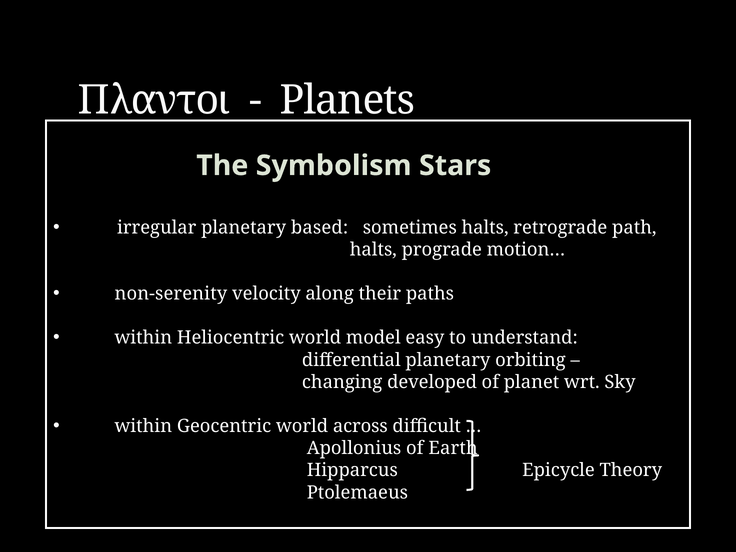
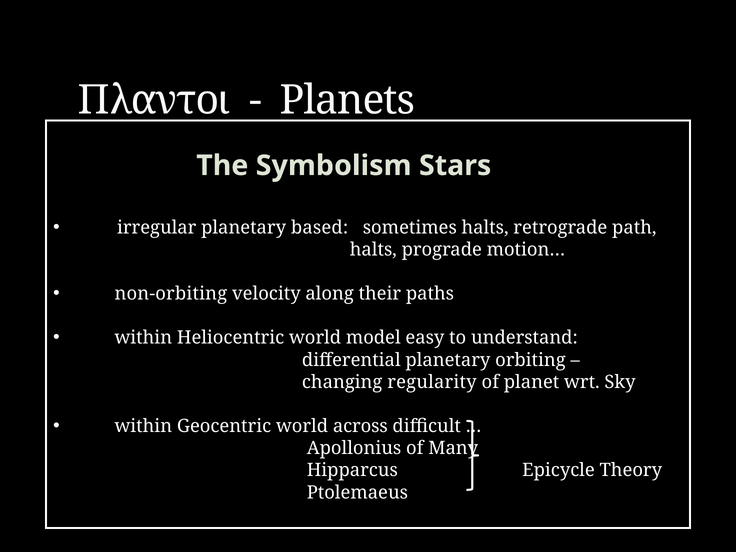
non-serenity: non-serenity -> non-orbiting (171, 294)
developed: developed -> regularity (432, 382)
Earth: Earth -> Many (453, 448)
